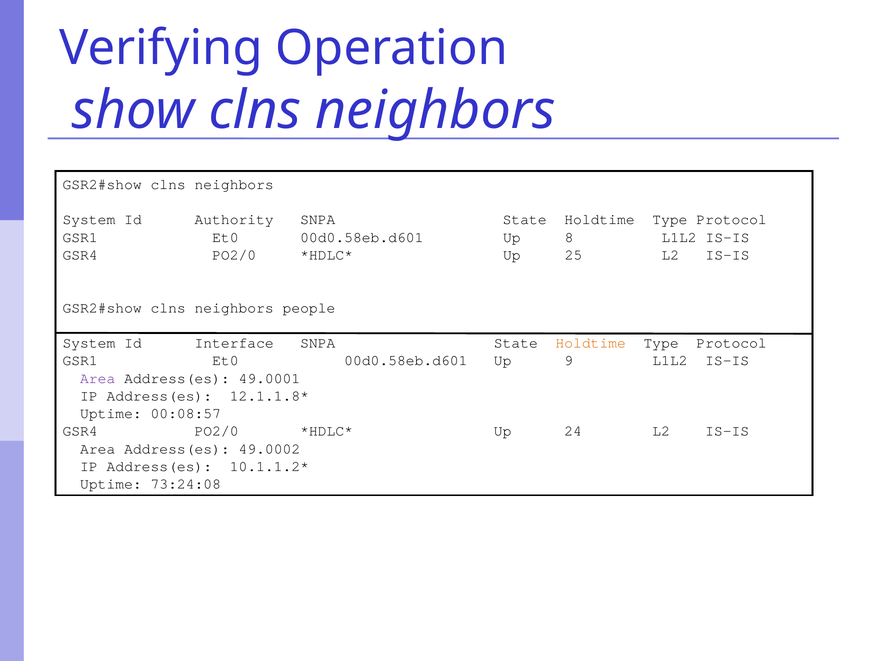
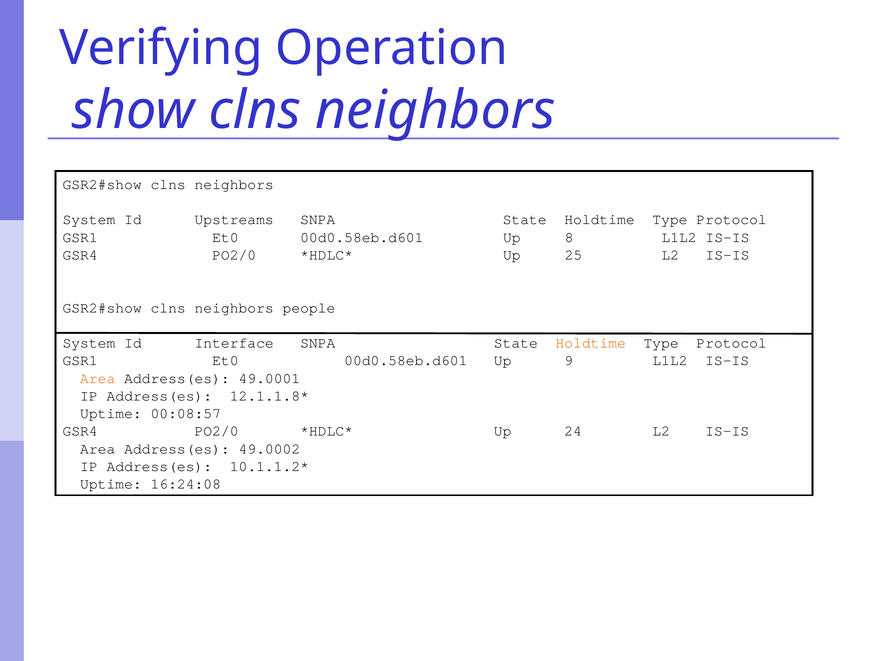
Authority: Authority -> Upstreams (234, 220)
Area colour: purple -> orange (98, 378)
73:24:08: 73:24:08 -> 16:24:08 (186, 484)
